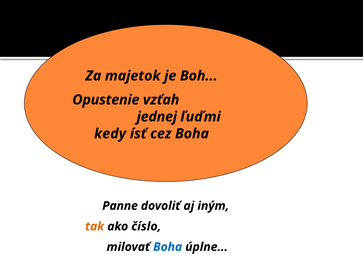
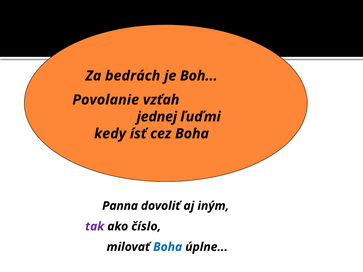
majetok: majetok -> bedrách (133, 76)
Opustenie: Opustenie -> Povolanie (106, 100)
Panne: Panne -> Panna (120, 206)
tak colour: orange -> purple (95, 227)
